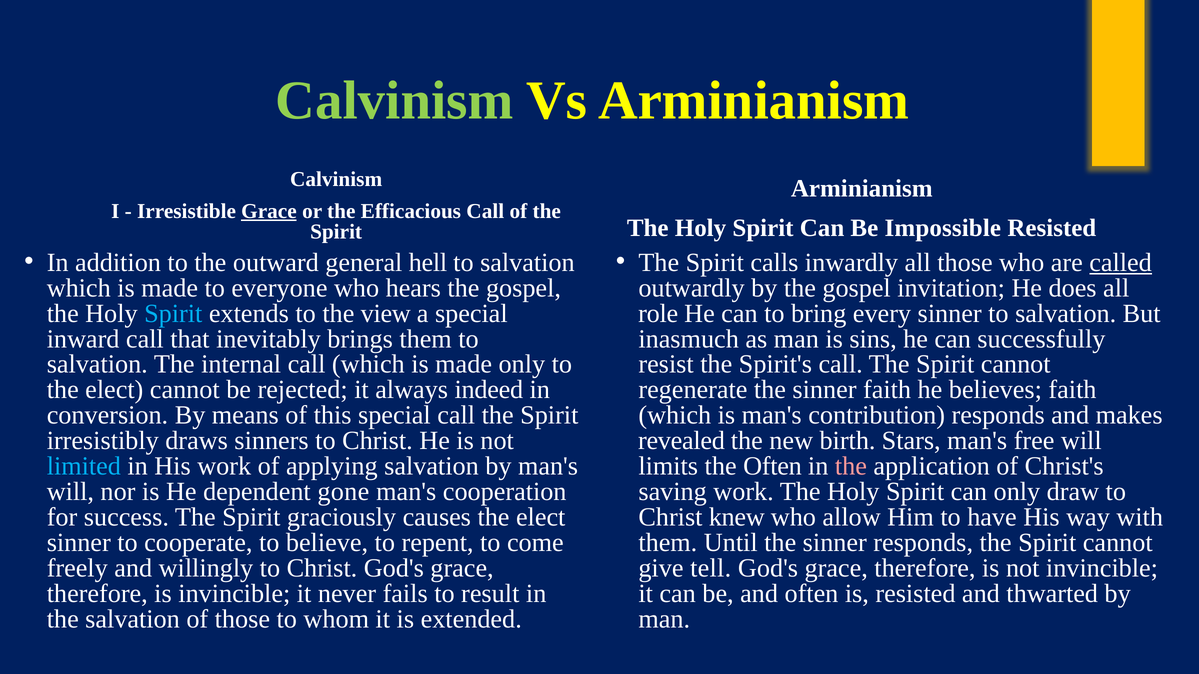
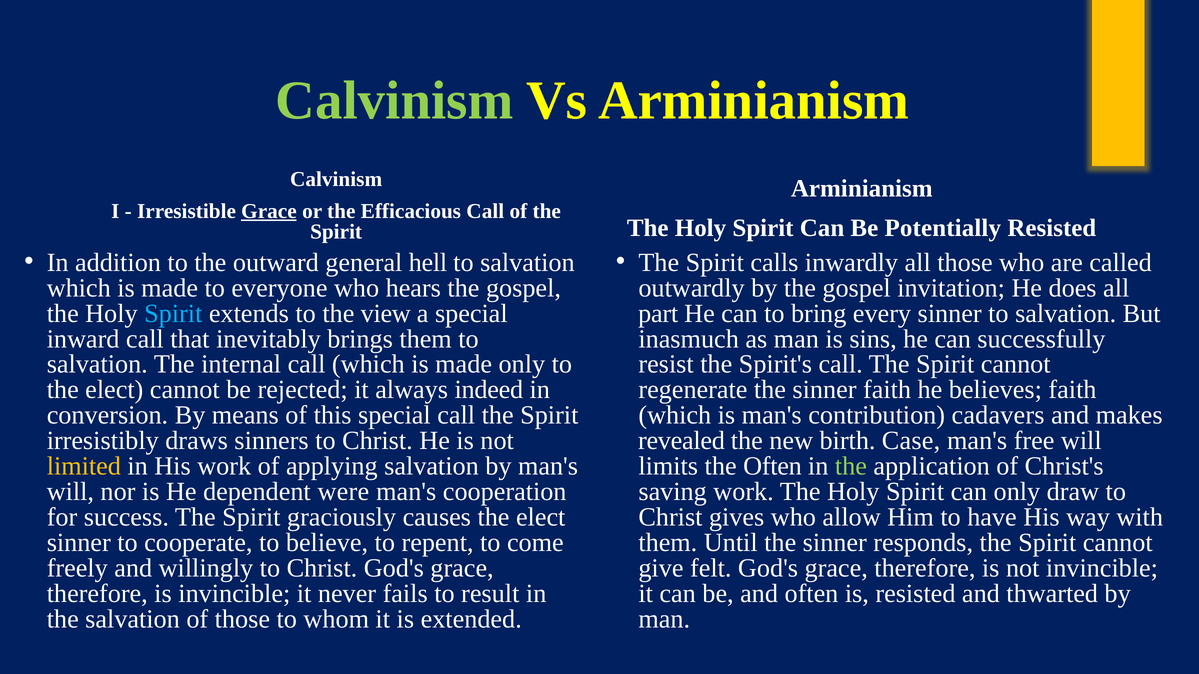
Impossible: Impossible -> Potentially (943, 228)
called underline: present -> none (1121, 263)
role: role -> part (658, 314)
contribution responds: responds -> cadavers (998, 416)
Stars: Stars -> Case (911, 441)
limited colour: light blue -> yellow (84, 467)
the colour: pink -> light green (851, 467)
gone: gone -> were (343, 492)
knew: knew -> gives (737, 518)
tell: tell -> felt (711, 568)
